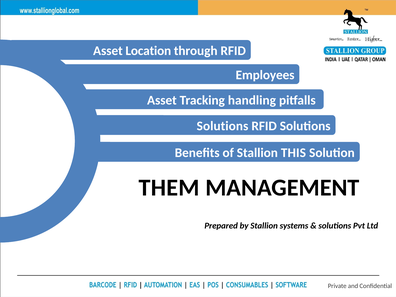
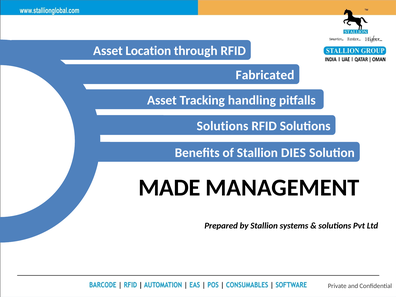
Employees: Employees -> Fabricated (265, 75)
THIS: THIS -> DIES (293, 153)
THEM: THEM -> MADE (169, 188)
